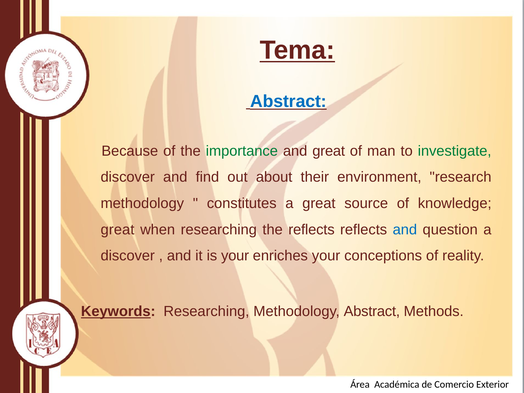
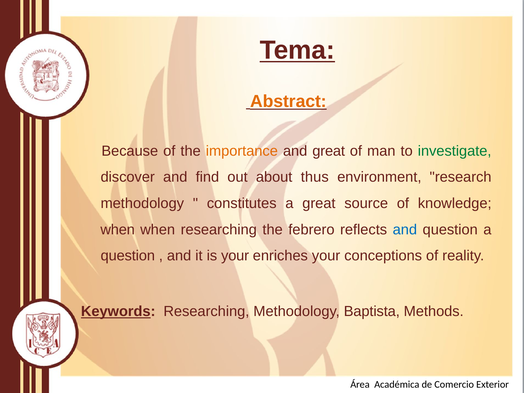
Abstract colour: blue -> orange (288, 101)
importance colour: green -> orange (242, 151)
their: their -> thus (315, 177)
great: great -> when (118, 230)
the reflects: reflects -> febrero (311, 230)
discover: discover -> question (128, 256)
Methodology Abstract: Abstract -> Baptista (372, 311)
